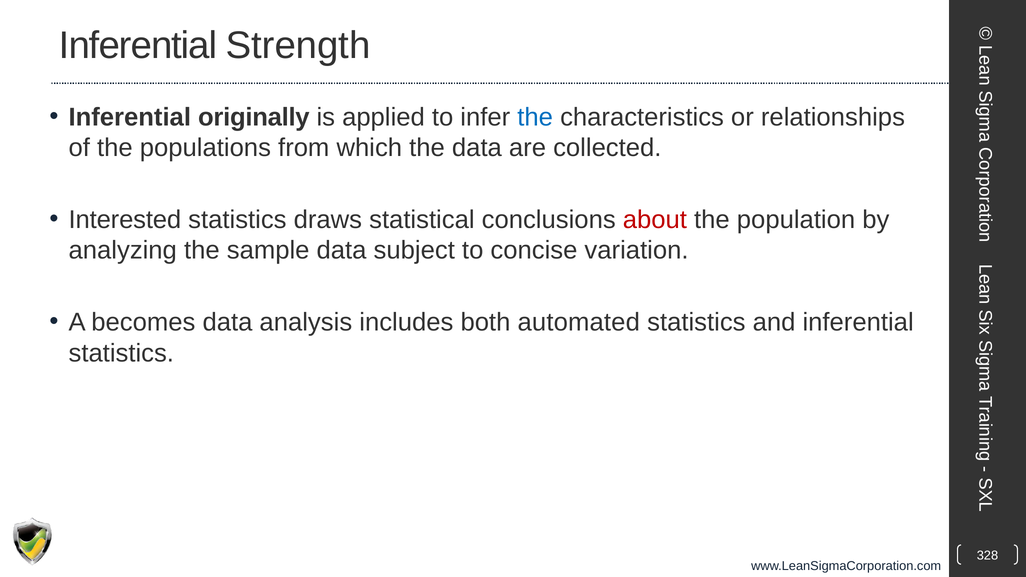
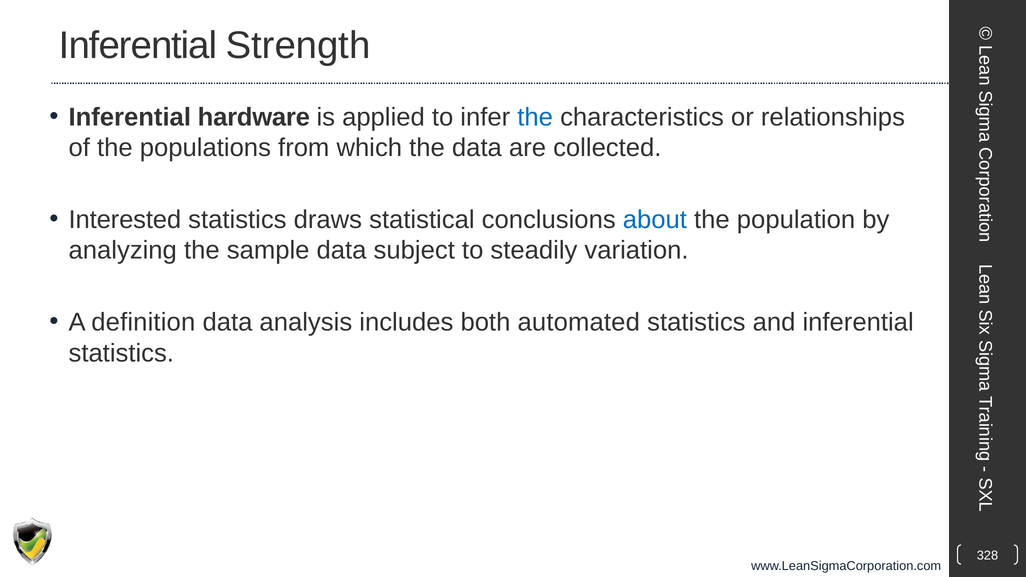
originally: originally -> hardware (254, 117)
about colour: red -> blue (655, 220)
concise: concise -> steadily (534, 251)
becomes: becomes -> definition (143, 322)
